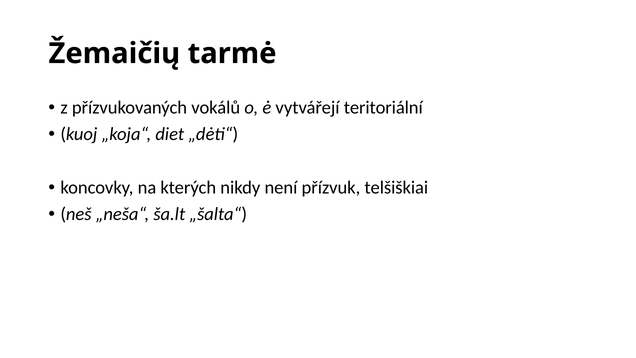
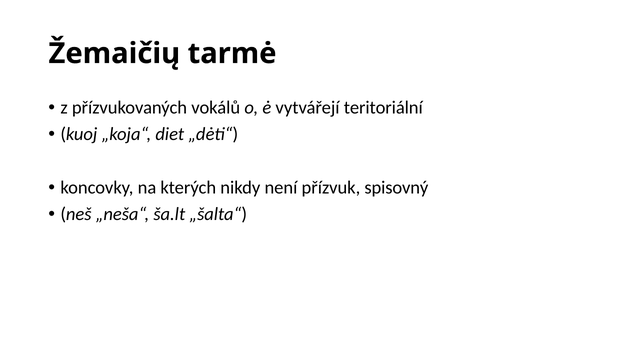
telšiškiai: telšiškiai -> spisovný (396, 188)
